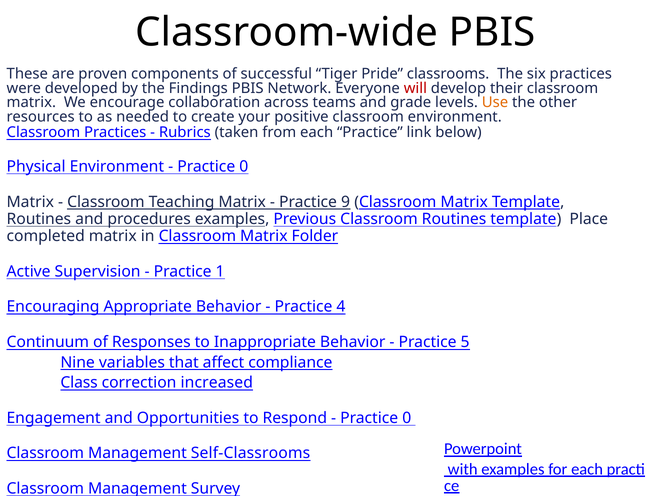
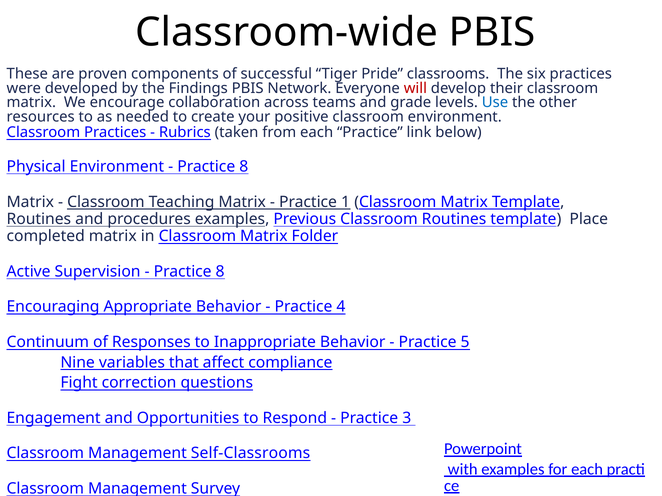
Use colour: orange -> blue (495, 103)
0: 0 -> 8 (244, 167)
9: 9 -> 1 (346, 202)
1: 1 -> 8 (220, 272)
Class: Class -> Fight (79, 383)
increased: increased -> questions (217, 383)
0: 0 -> 3 (407, 418)
